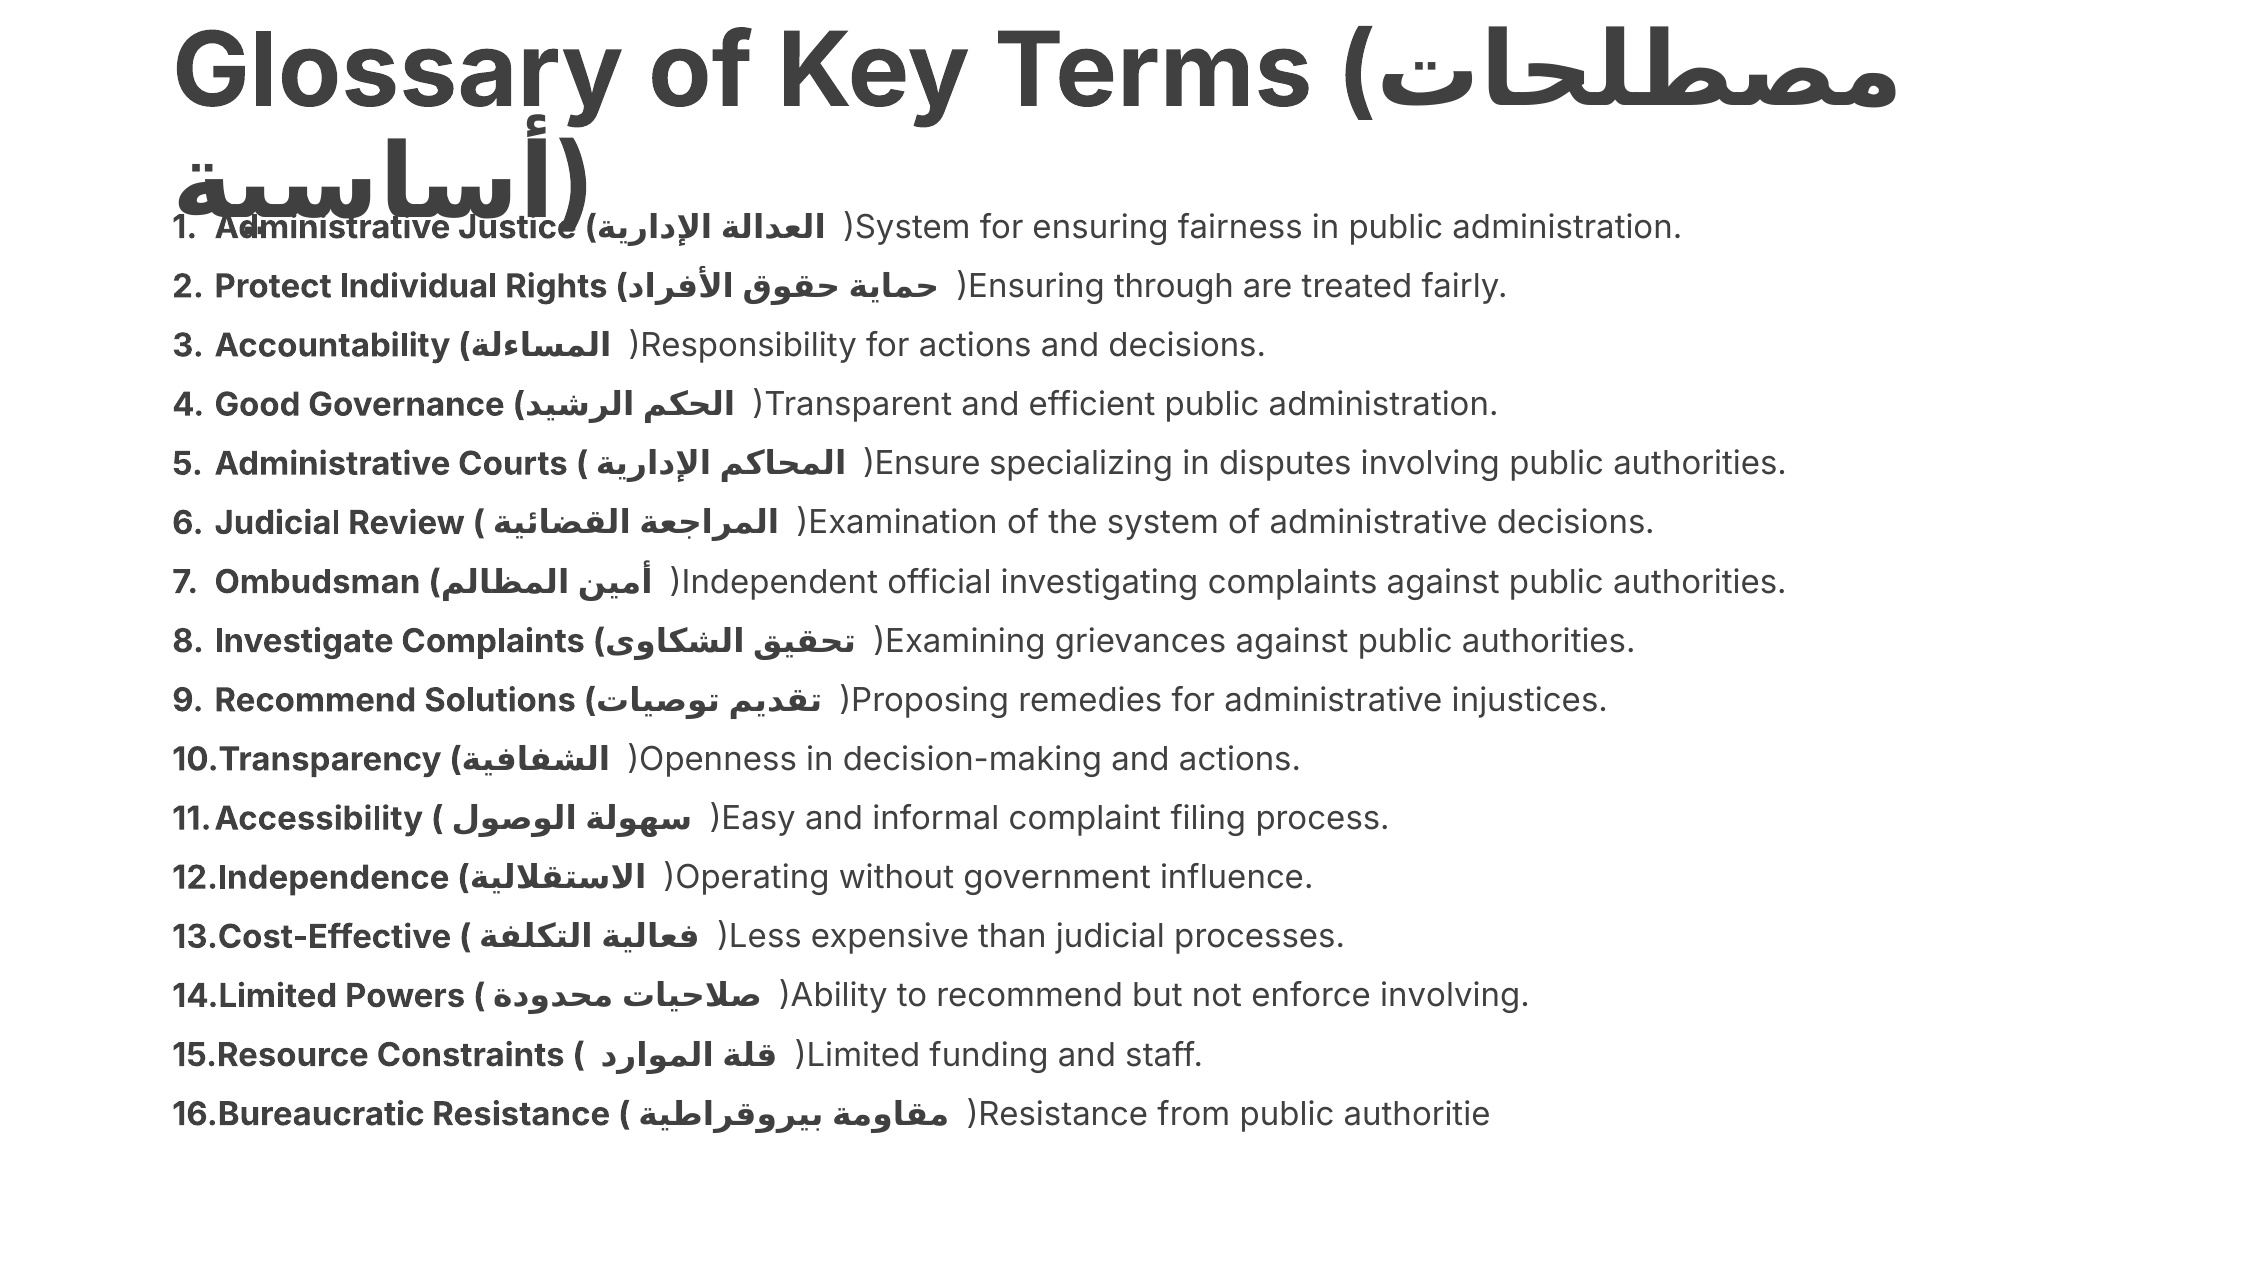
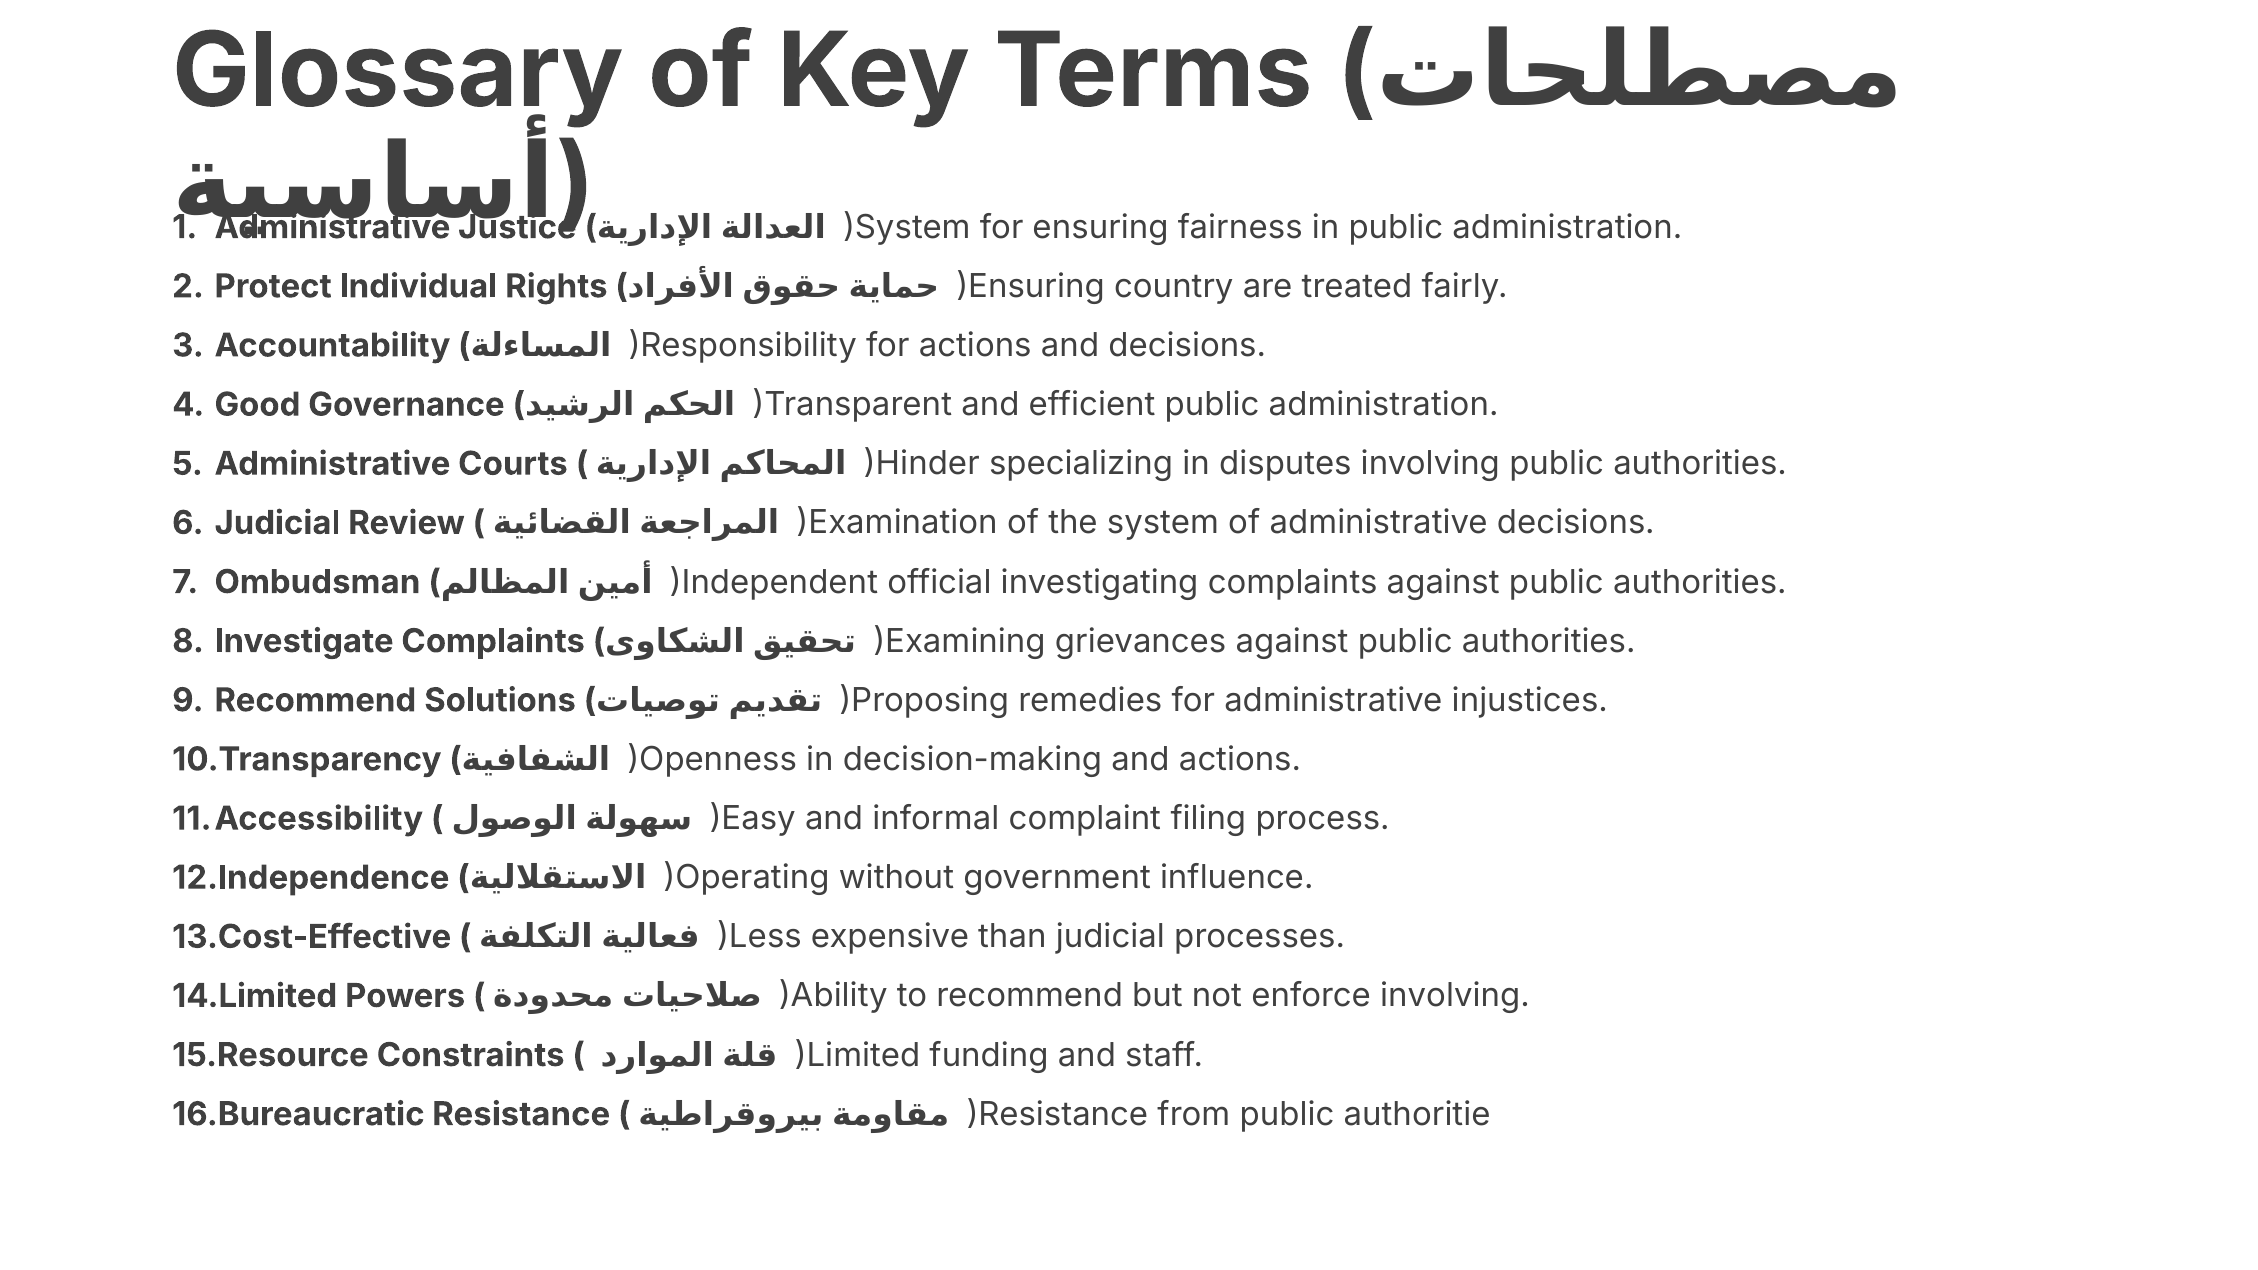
through: through -> country (1174, 286)
)Ensure: )Ensure -> )Hinder (922, 464)
